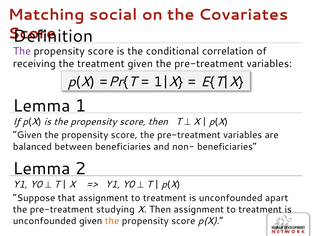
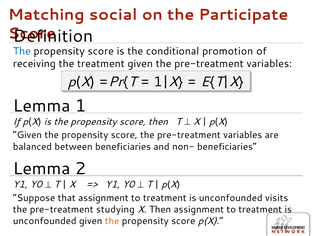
Covariates: Covariates -> Participate (243, 15)
The colour: purple -> blue (22, 51)
correlation: correlation -> promotion (228, 51)
apart: apart -> visits (277, 198)
